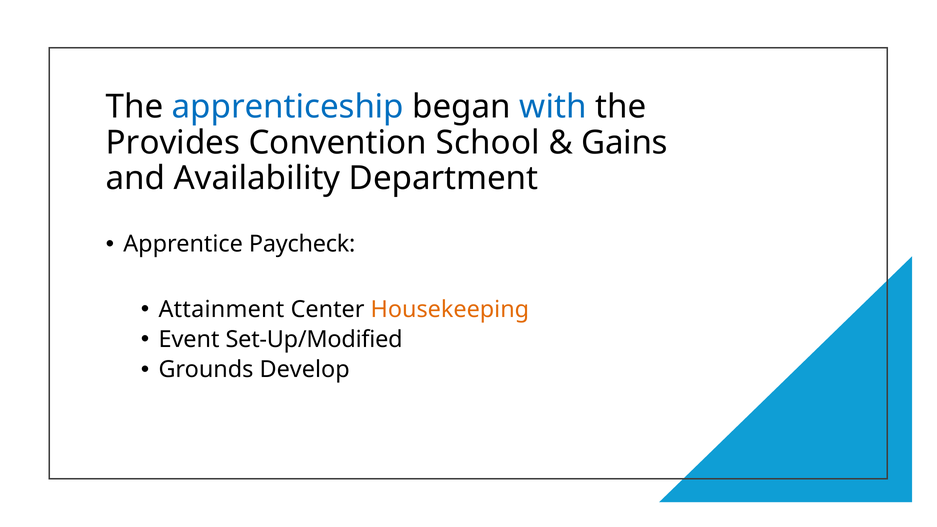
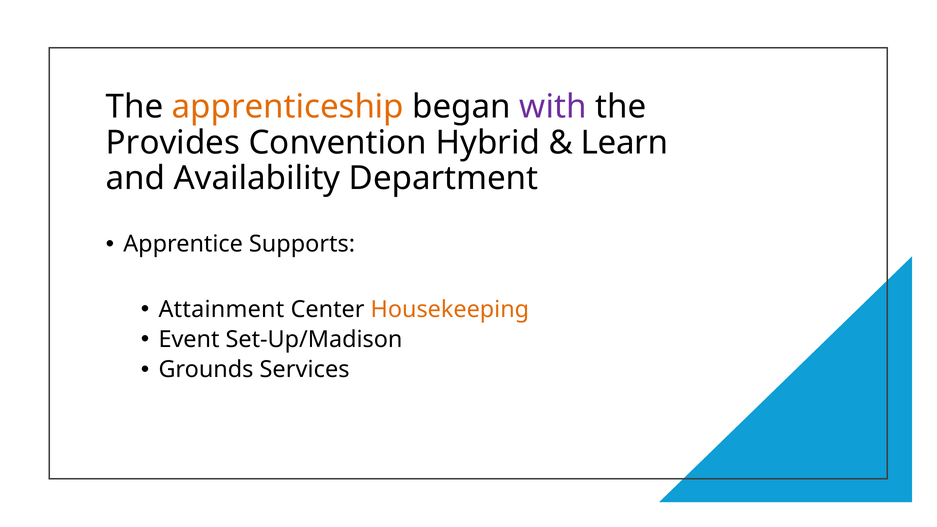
apprenticeship colour: blue -> orange (288, 107)
with colour: blue -> purple (553, 107)
School: School -> Hybrid (488, 143)
Gains: Gains -> Learn (625, 143)
Paycheck: Paycheck -> Supports (302, 244)
Set-Up/Modified: Set-Up/Modified -> Set-Up/Madison (314, 340)
Develop: Develop -> Services (305, 370)
